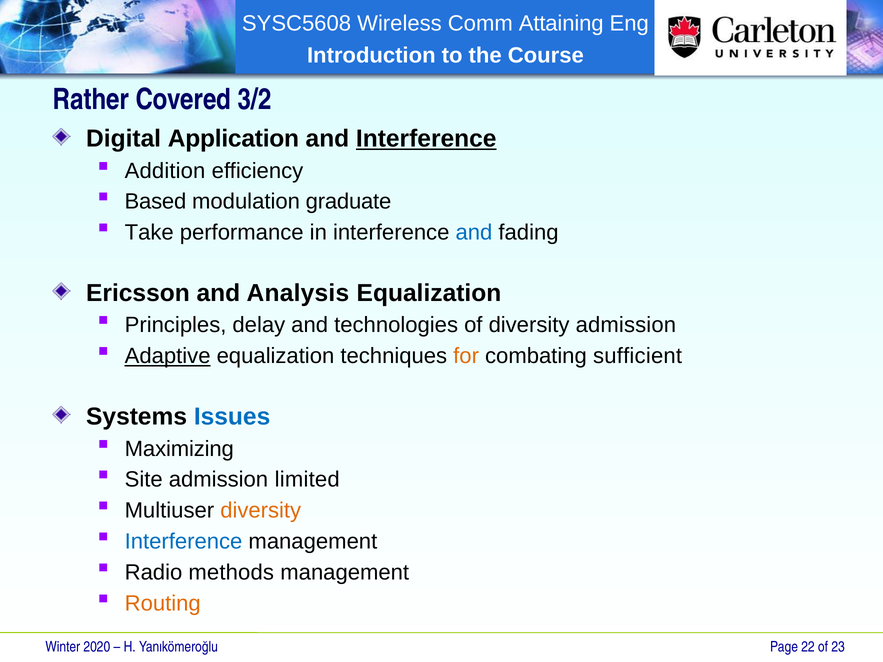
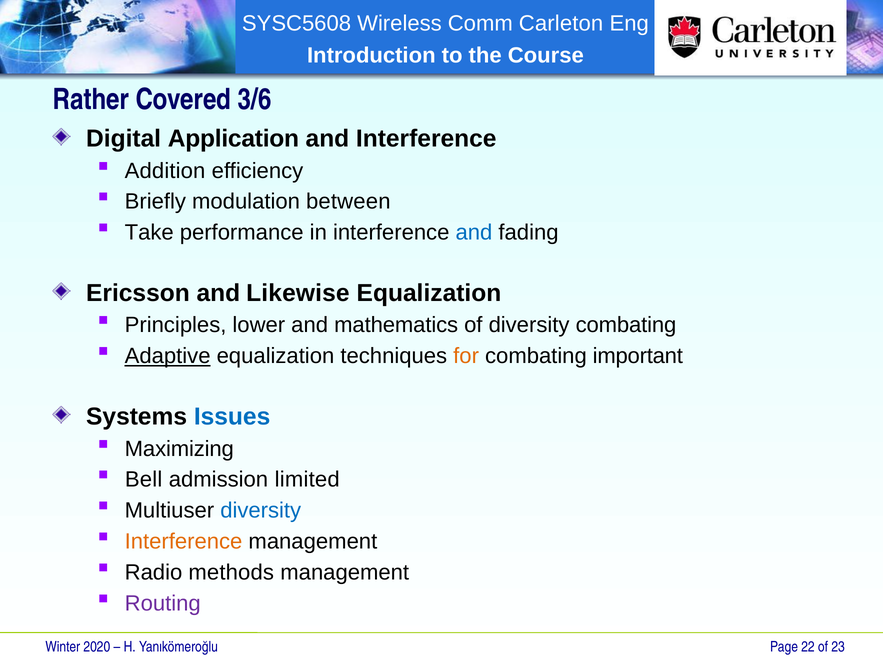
Attaining: Attaining -> Carleton (561, 24)
3/2: 3/2 -> 3/6 (255, 100)
Interference underline: present -> none (426, 139)
Based: Based -> Briefly (155, 202)
graduate: graduate -> between (348, 202)
Analysis: Analysis -> Likewise (298, 293)
delay: delay -> lower (259, 325)
technologies: technologies -> mathematics (396, 325)
diversity admission: admission -> combating (626, 325)
sufficient: sufficient -> important (638, 356)
Site: Site -> Bell (144, 480)
diversity colour: orange -> blue (261, 511)
Interference colour: blue -> orange (184, 542)
Routing colour: orange -> purple (163, 603)
